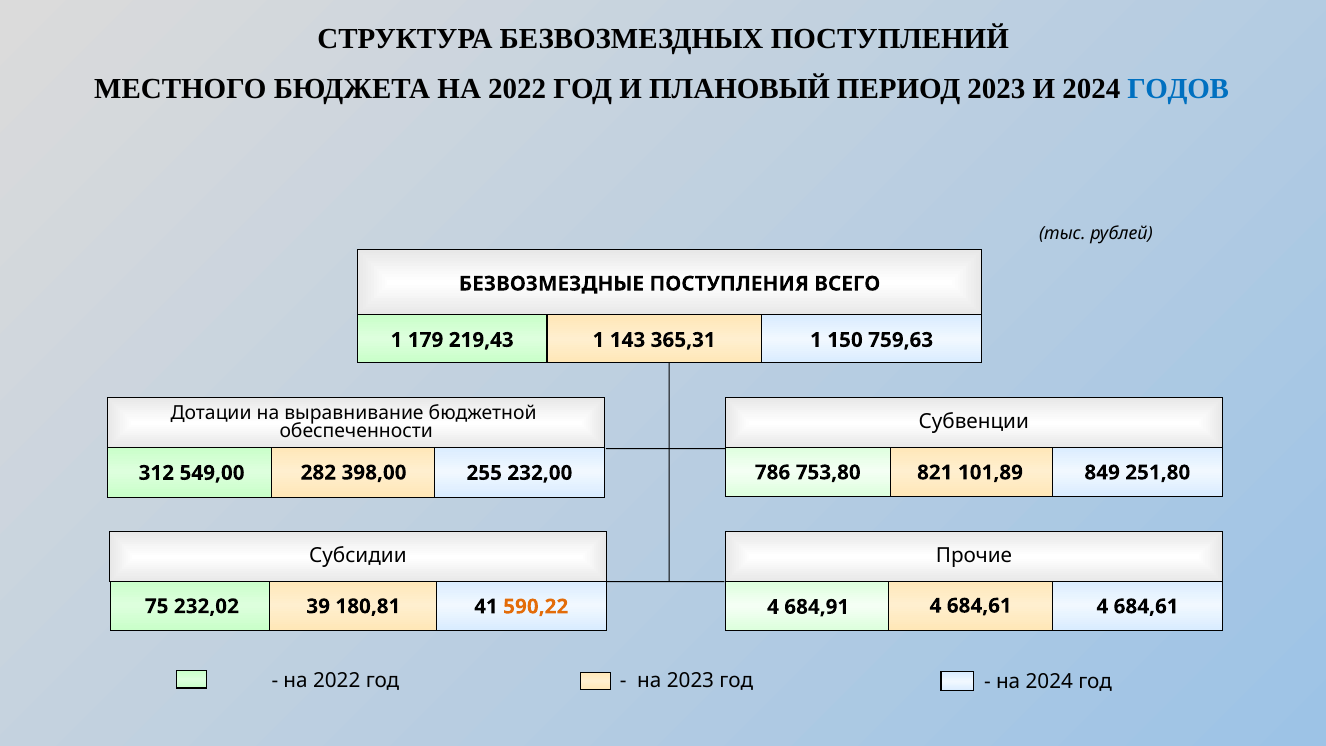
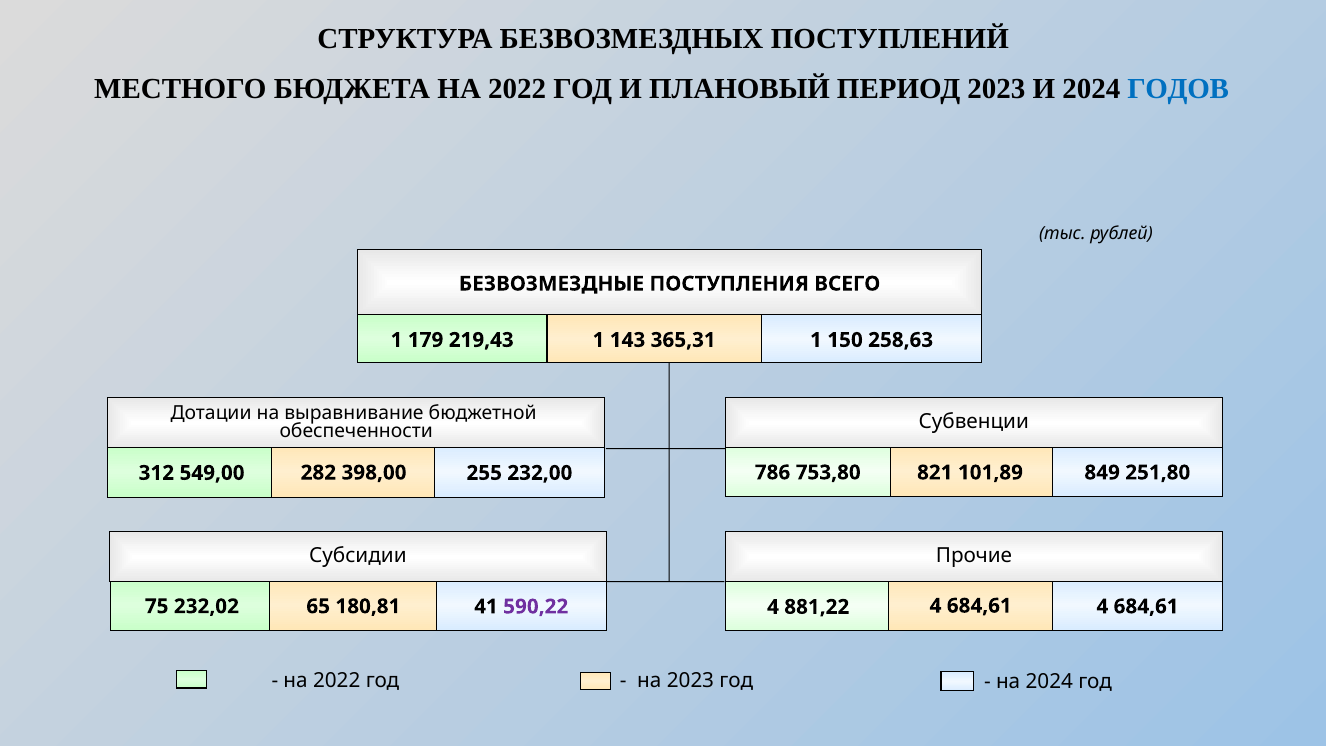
759,63: 759,63 -> 258,63 (901, 340)
39: 39 -> 65 (318, 606)
590,22 colour: orange -> purple (536, 607)
684,91: 684,91 -> 881,22 (817, 607)
